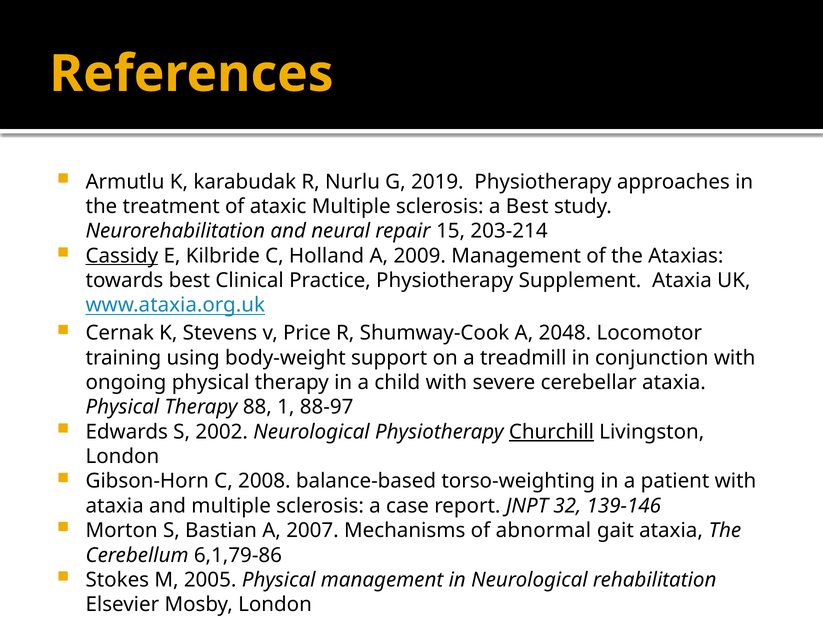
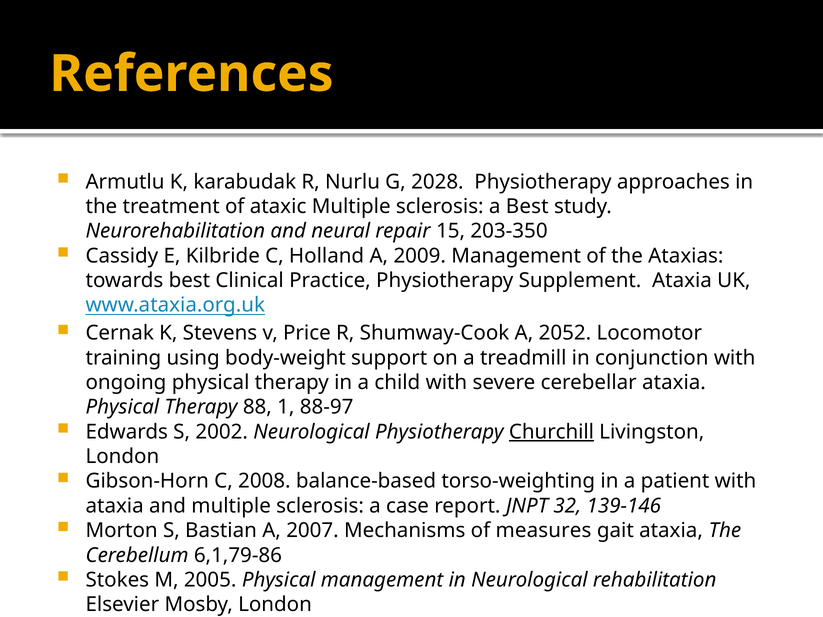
2019: 2019 -> 2028 (437, 182)
203-214: 203-214 -> 203-350 (509, 231)
Cassidy underline: present -> none (122, 256)
2048: 2048 -> 2052 (565, 333)
abnormal: abnormal -> measures (543, 531)
